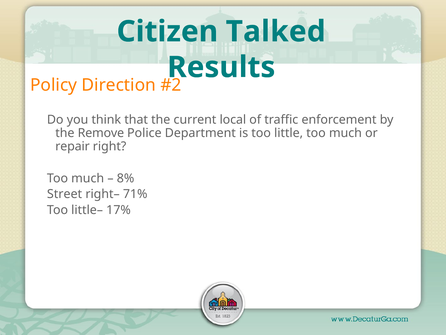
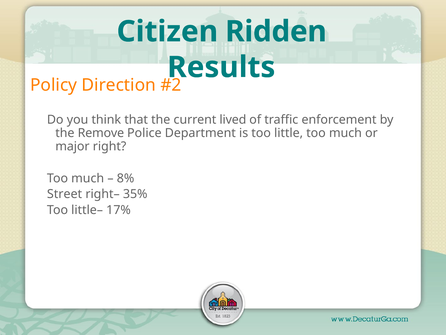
Talked: Talked -> Ridden (276, 32)
local: local -> lived (233, 120)
repair: repair -> major (72, 146)
71%: 71% -> 35% (135, 194)
